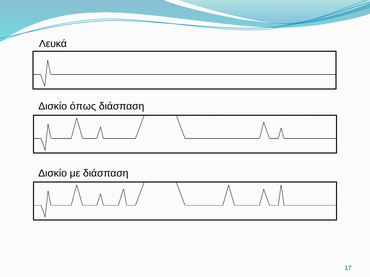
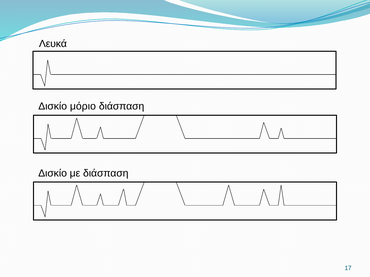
όπως: όπως -> μόριο (83, 106)
